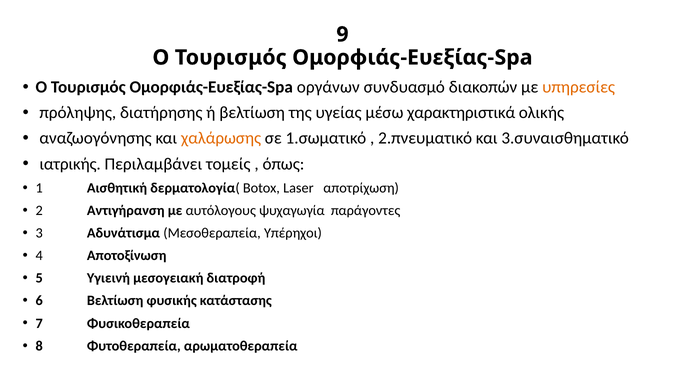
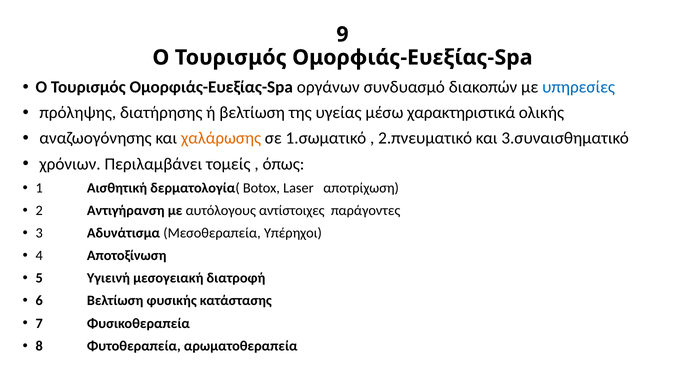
υπηρεσίες colour: orange -> blue (579, 87)
ιατρικής: ιατρικής -> χρόνιων (70, 164)
ψυχαγωγία: ψυχαγωγία -> αντίστοιχες (292, 211)
